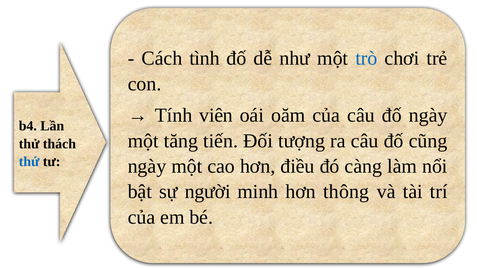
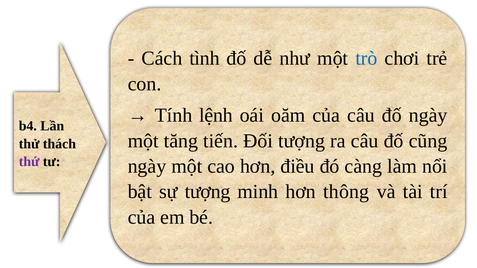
viên: viên -> lệnh (216, 115)
thứ colour: blue -> purple (29, 162)
sự người: người -> tượng (208, 192)
